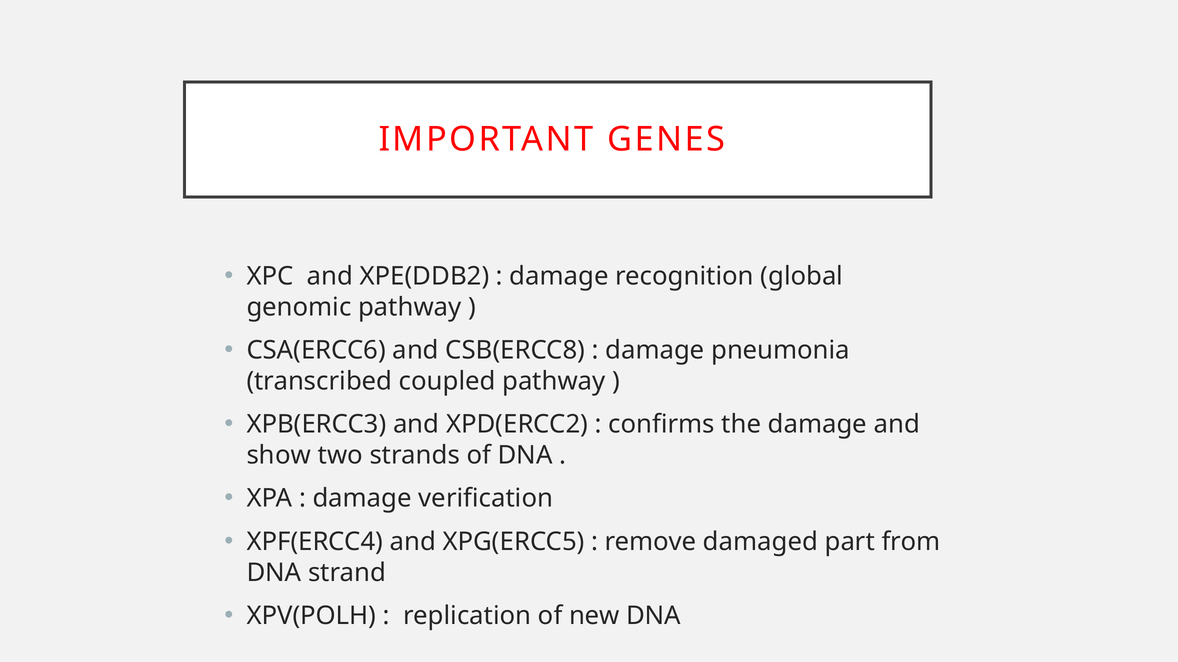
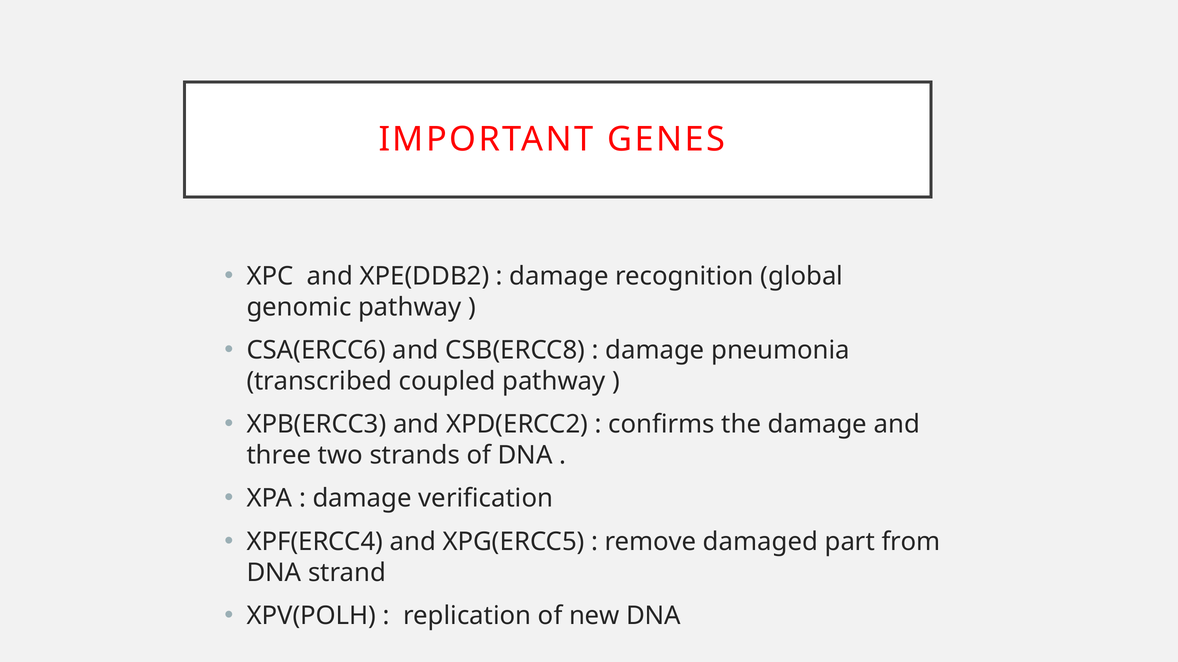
show: show -> three (279, 456)
